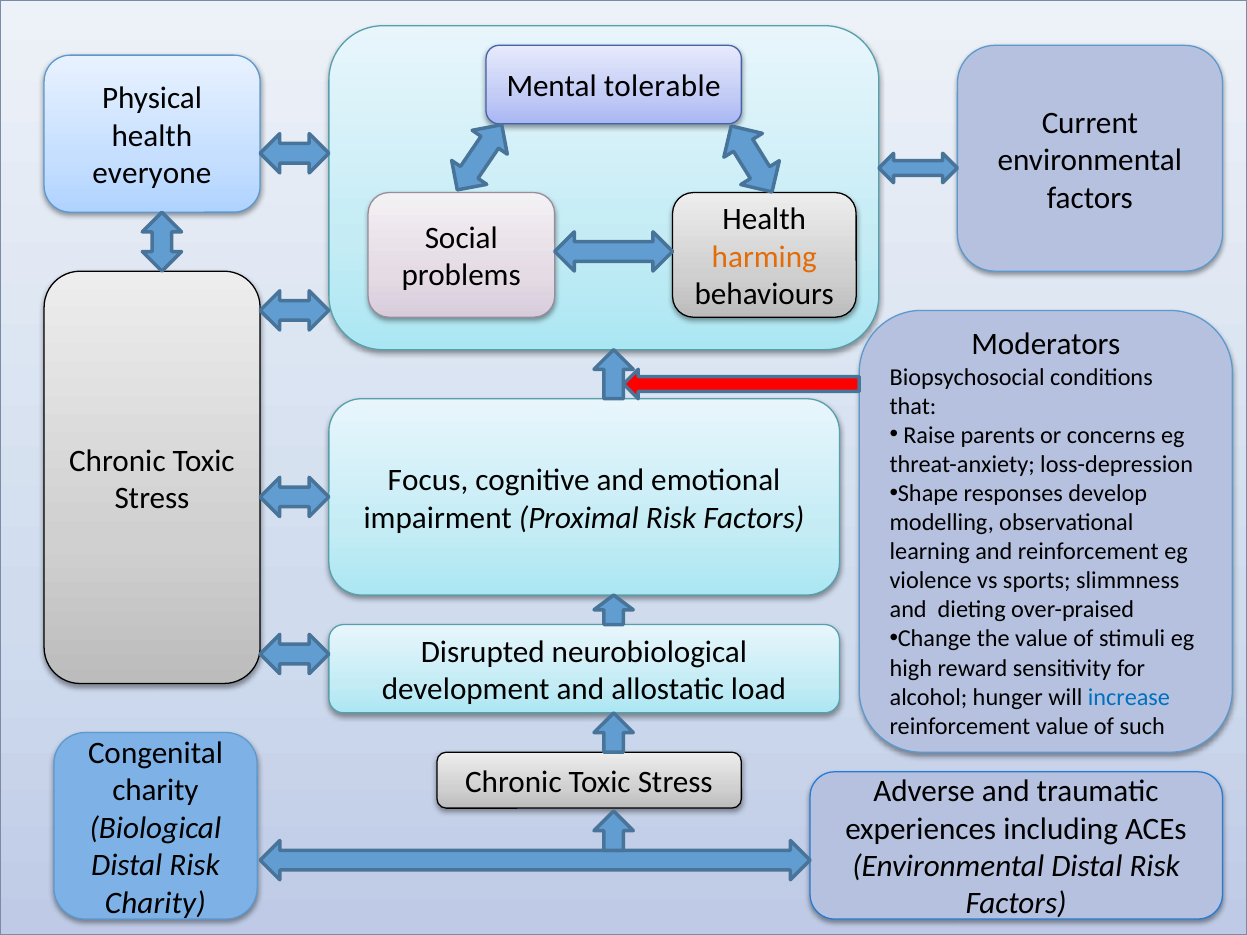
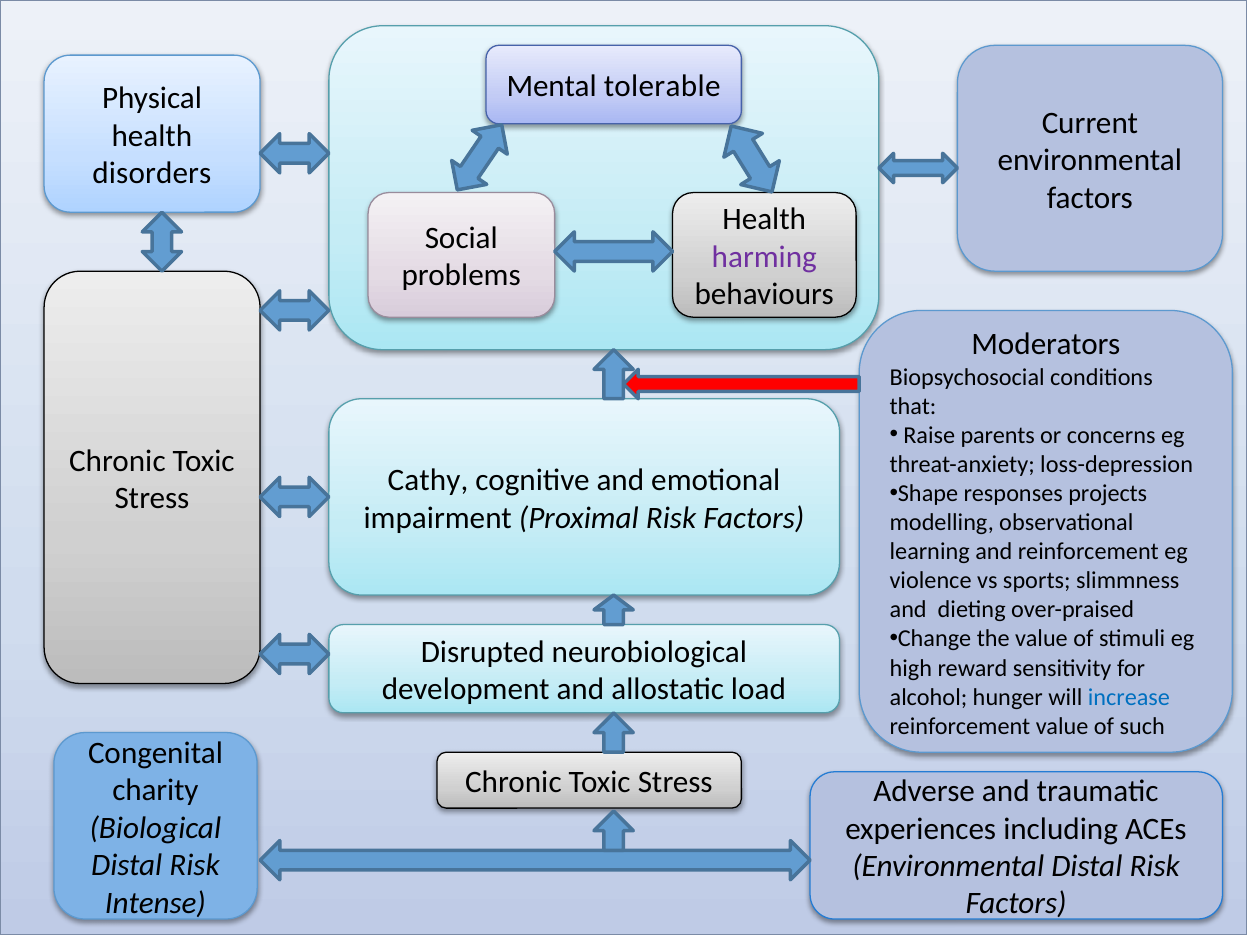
everyone: everyone -> disorders (152, 173)
harming colour: orange -> purple (764, 257)
Focus: Focus -> Cathy (428, 480)
develop: develop -> projects (1108, 494)
Charity: Charity -> Intense (155, 903)
